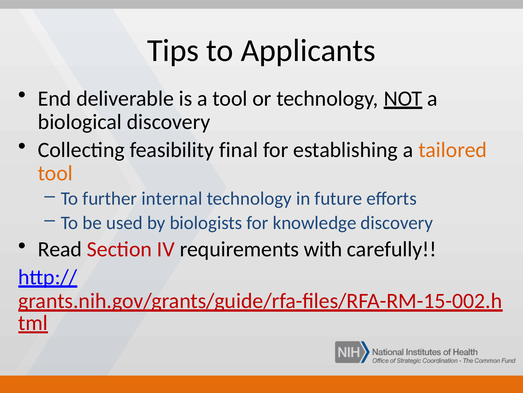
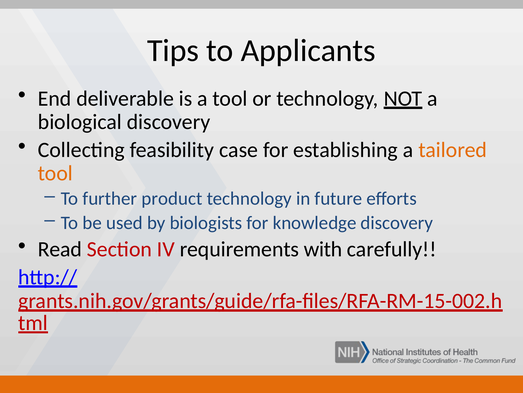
final: final -> case (239, 150)
internal: internal -> product (172, 198)
